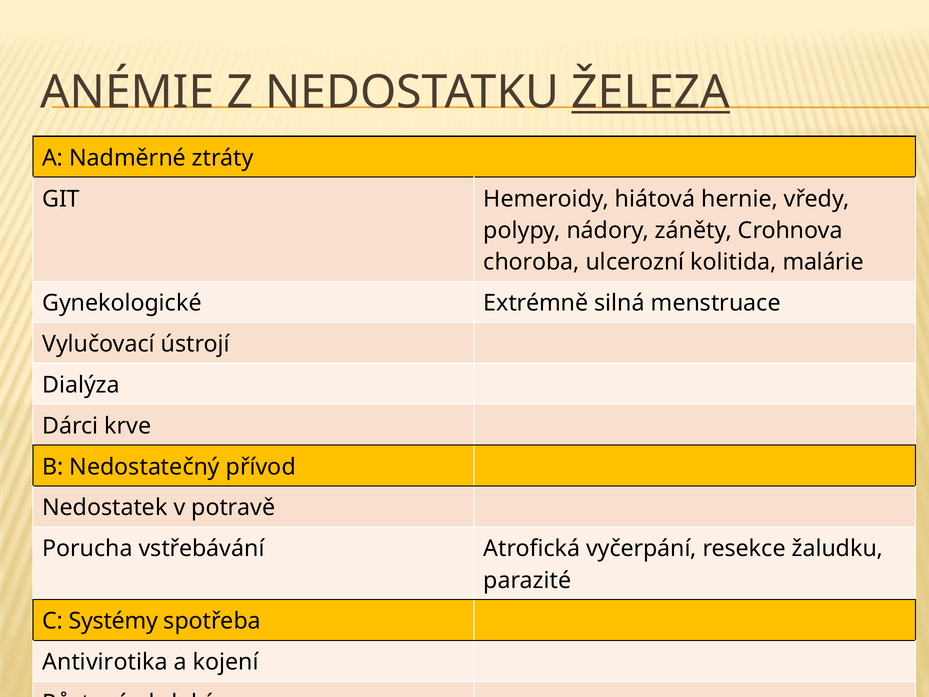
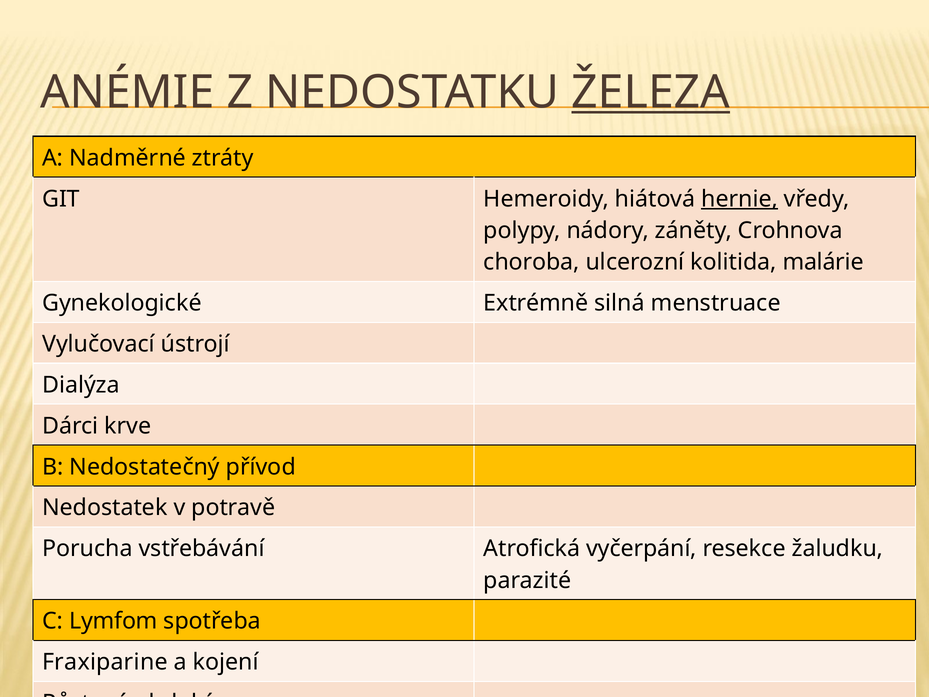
hernie underline: none -> present (740, 199)
Systémy: Systémy -> Lymfom (113, 621)
Antivirotika: Antivirotika -> Fraxiparine (105, 662)
